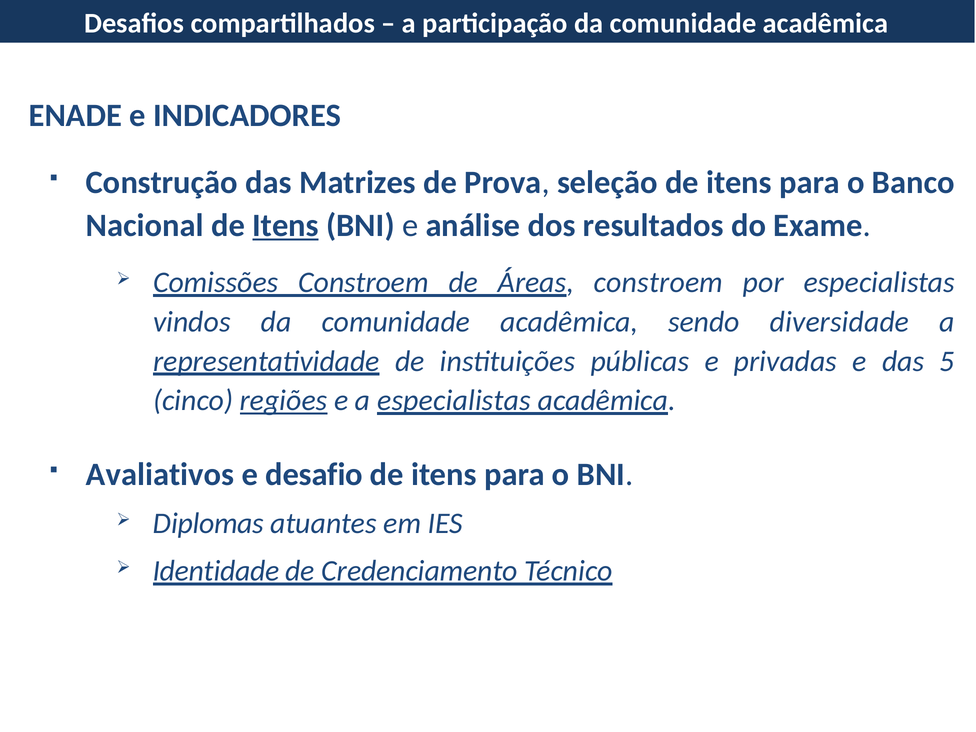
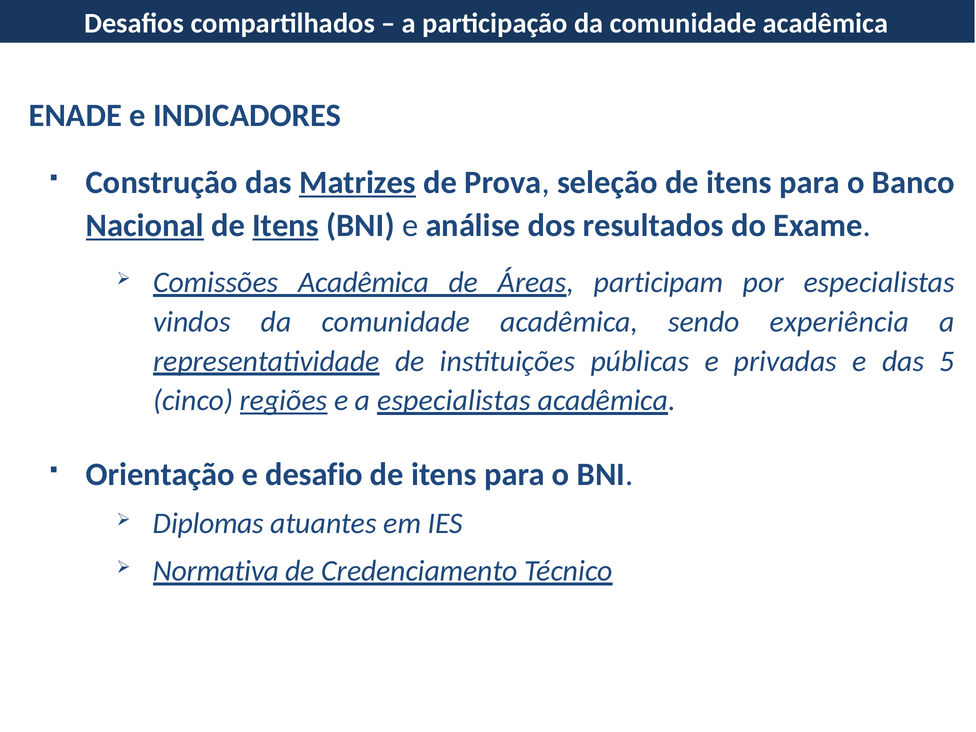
Matrizes underline: none -> present (358, 183)
Nacional underline: none -> present (145, 226)
Comissões Constroem: Constroem -> Acadêmica (364, 283)
Áreas constroem: constroem -> participam (659, 283)
diversidade: diversidade -> experiência (839, 322)
Avaliativos: Avaliativos -> Orientação (160, 475)
Identidade: Identidade -> Normativa (216, 571)
